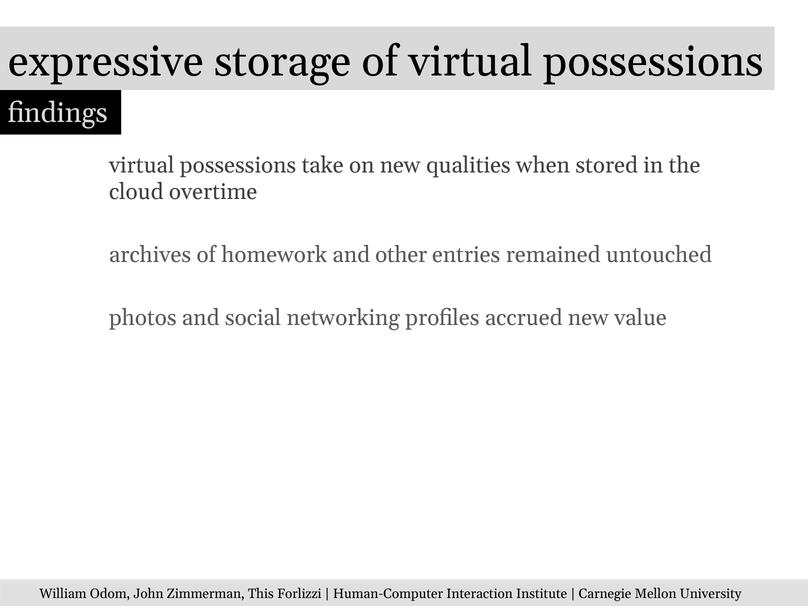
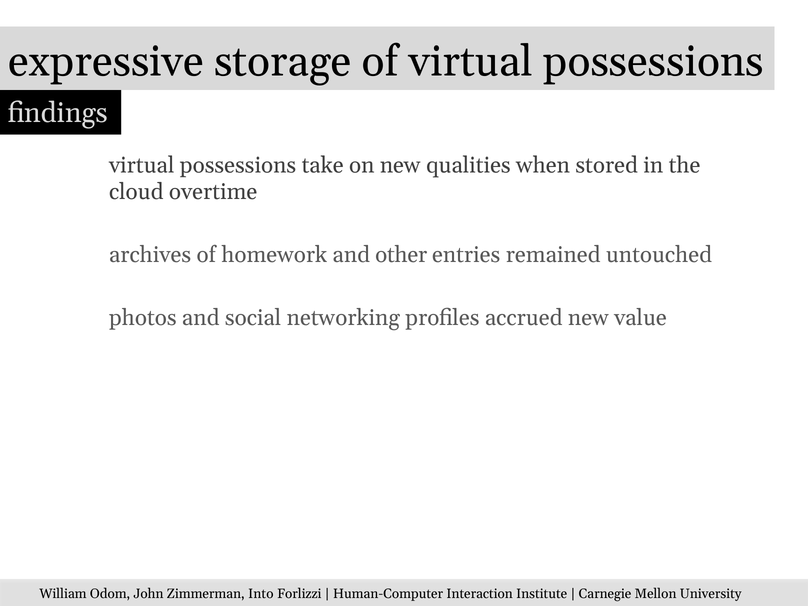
This: This -> Into (261, 594)
